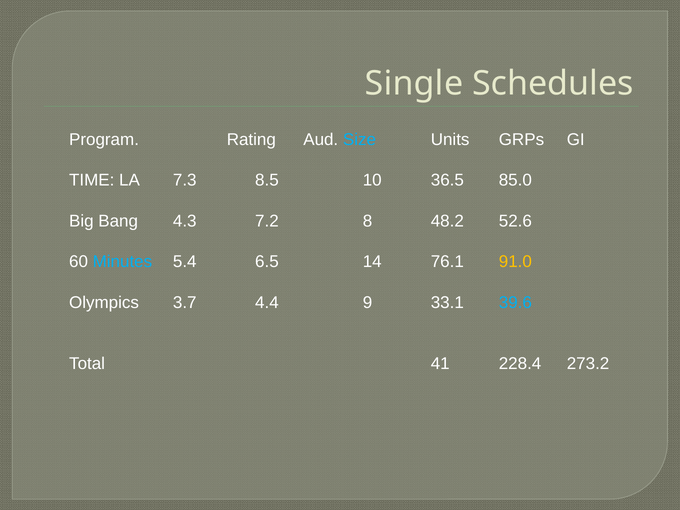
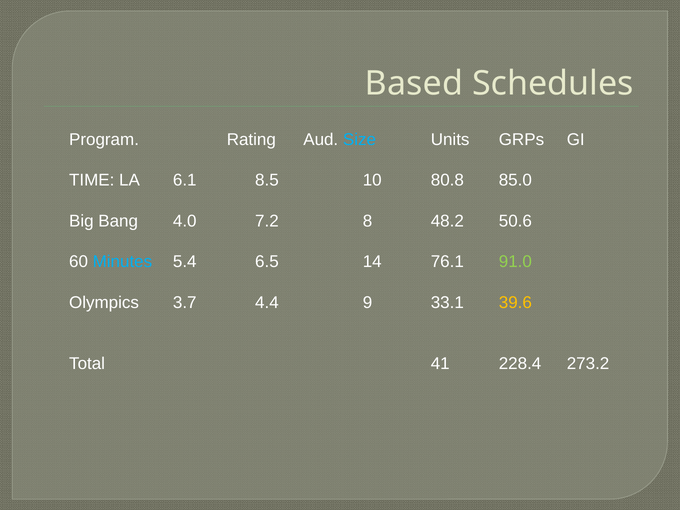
Single: Single -> Based (414, 83)
7.3: 7.3 -> 6.1 (185, 180)
36.5: 36.5 -> 80.8 (447, 180)
4.3: 4.3 -> 4.0 (185, 221)
52.6: 52.6 -> 50.6 (515, 221)
91.0 colour: yellow -> light green (515, 262)
39.6 colour: light blue -> yellow (515, 303)
